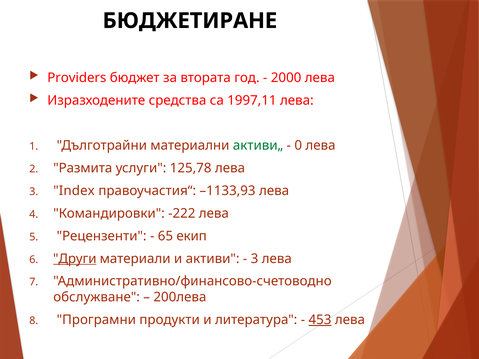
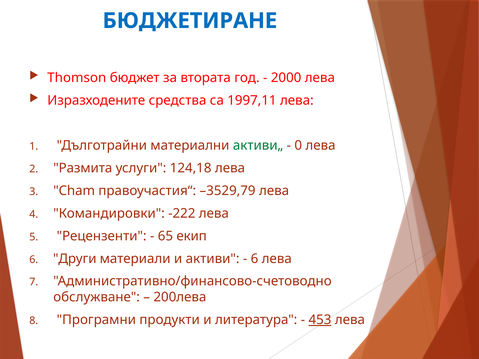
БЮДЖЕТИРАНЕ colour: black -> blue (190, 21)
Providers: Providers -> Thomson (77, 78)
125,78: 125,78 -> 124,18 (191, 168)
Index: Index -> Cham (74, 191)
–1133,93: –1133,93 -> –3529,79 (228, 191)
Други underline: present -> none (75, 259)
3: 3 -> 6 (255, 259)
